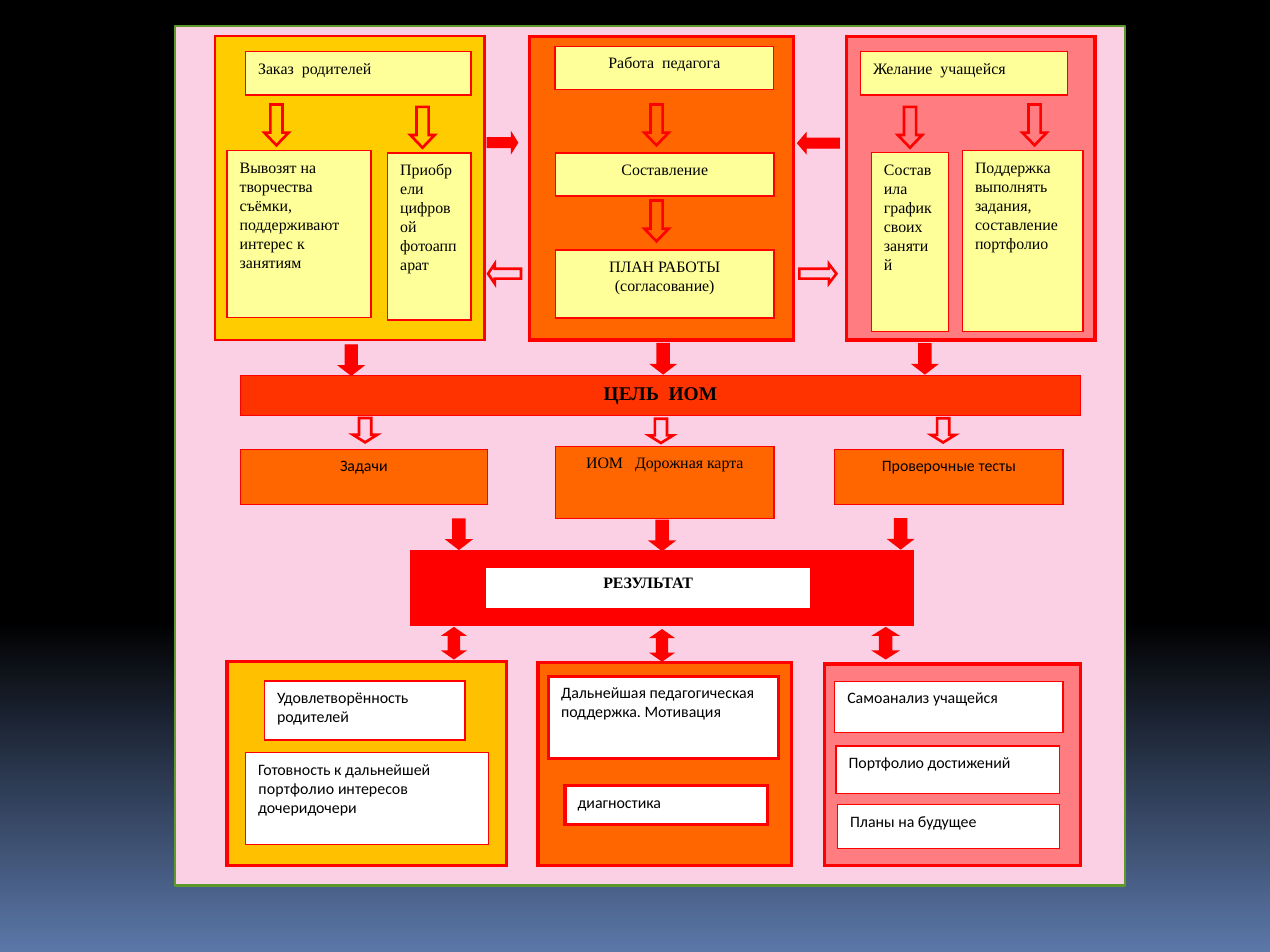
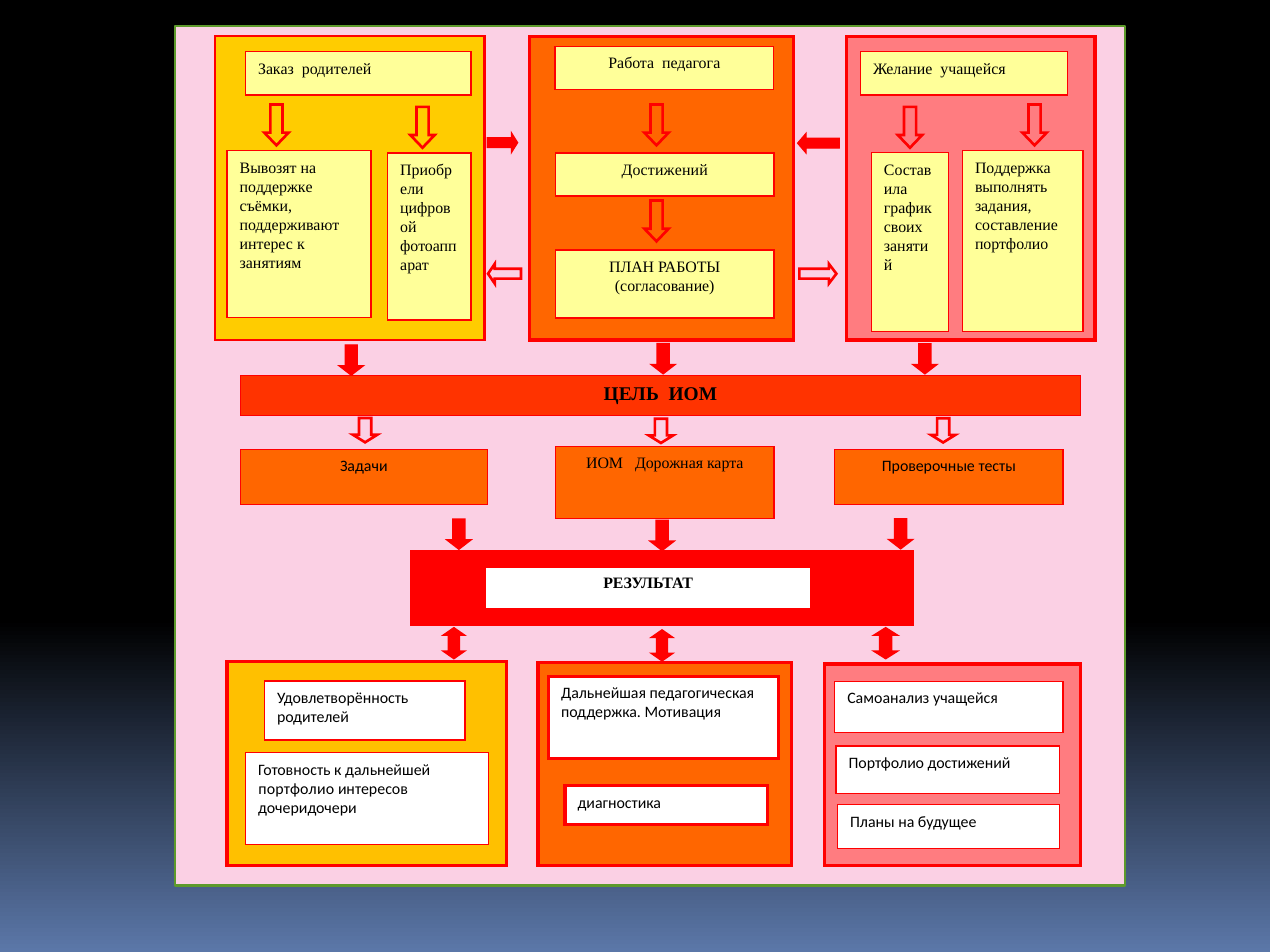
Составление: Составление -> Достижений (665, 170)
творчества: творчества -> поддержке (276, 187)
